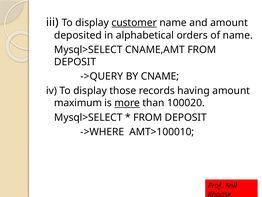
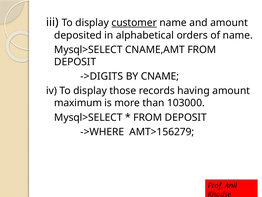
->QUERY: ->QUERY -> ->DIGITS (102, 76)
more underline: present -> none (127, 103)
100020: 100020 -> 103000 (186, 103)
AMT>100010: AMT>100010 -> AMT>156279 (162, 132)
